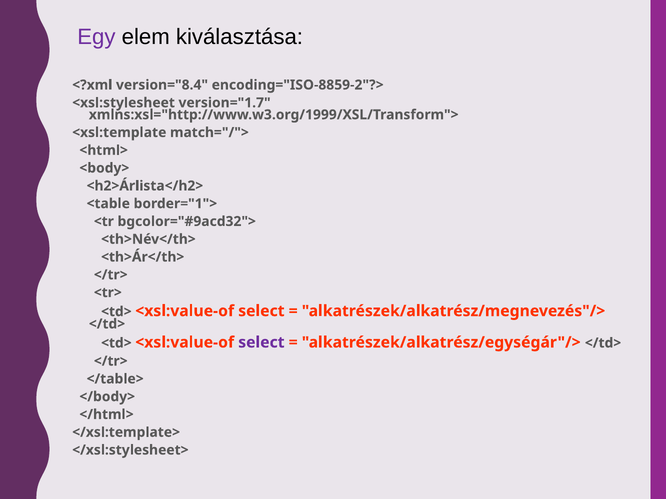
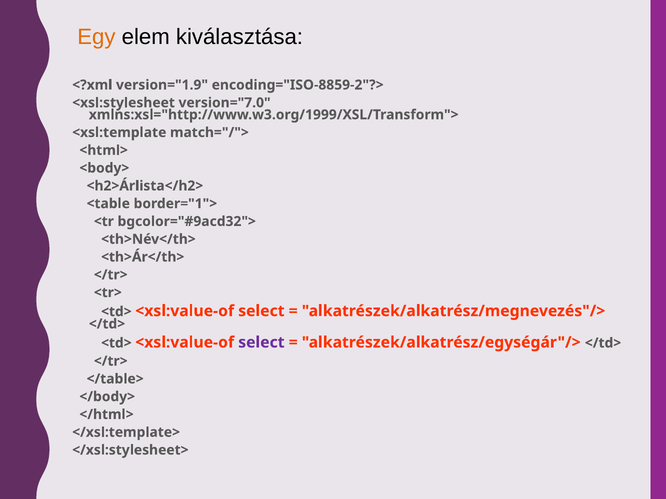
Egy colour: purple -> orange (96, 37)
version="8.4: version="8.4 -> version="1.9 (162, 85)
version="1.7: version="1.7 -> version="7.0 (225, 103)
